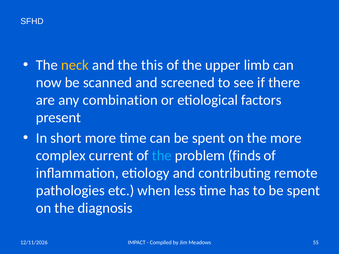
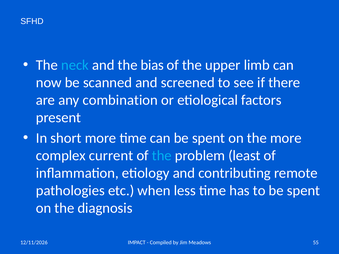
neck colour: yellow -> light blue (75, 65)
this: this -> bias (152, 65)
finds: finds -> least (244, 156)
